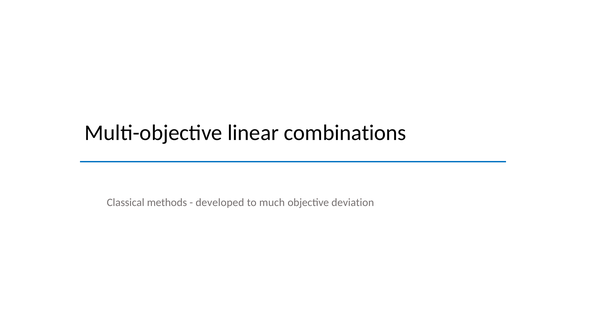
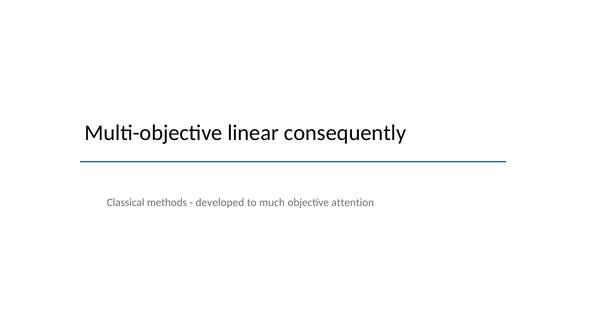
combinations: combinations -> consequently (345, 133)
deviation: deviation -> attention (353, 202)
